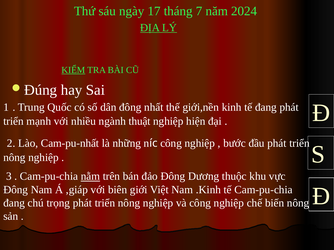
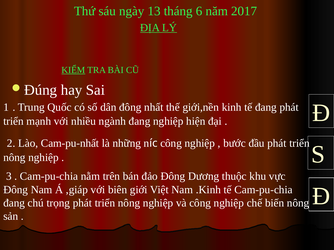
17: 17 -> 13 (154, 11)
7: 7 -> 6 (199, 11)
2024: 2024 -> 2017 (244, 11)
ngành thuật: thuật -> đang (140, 122)
nằm underline: present -> none (90, 177)
